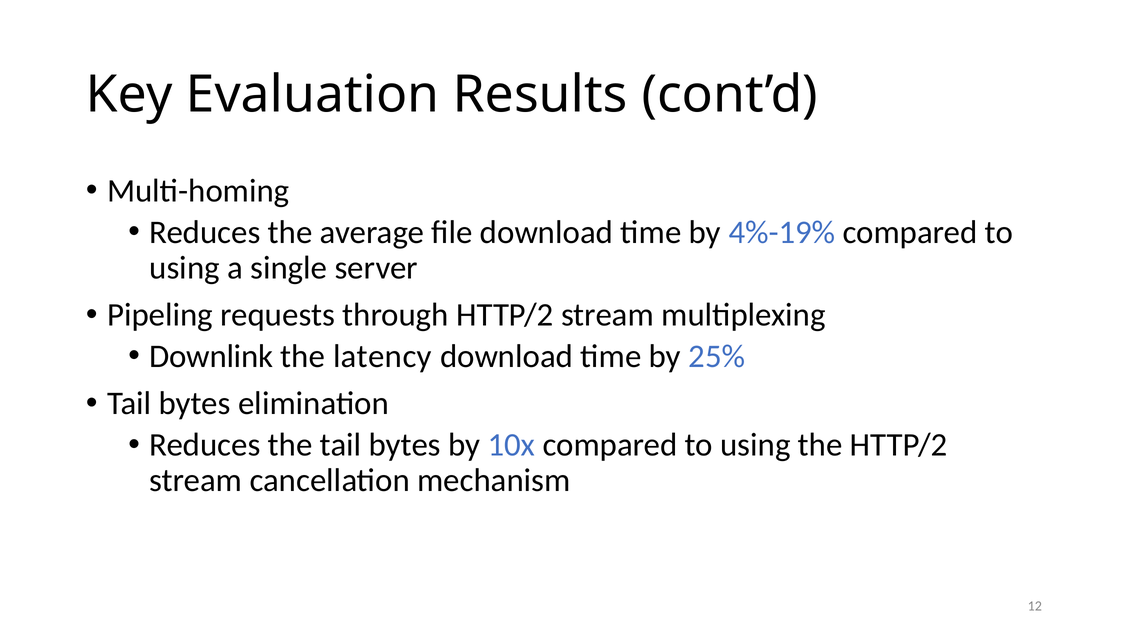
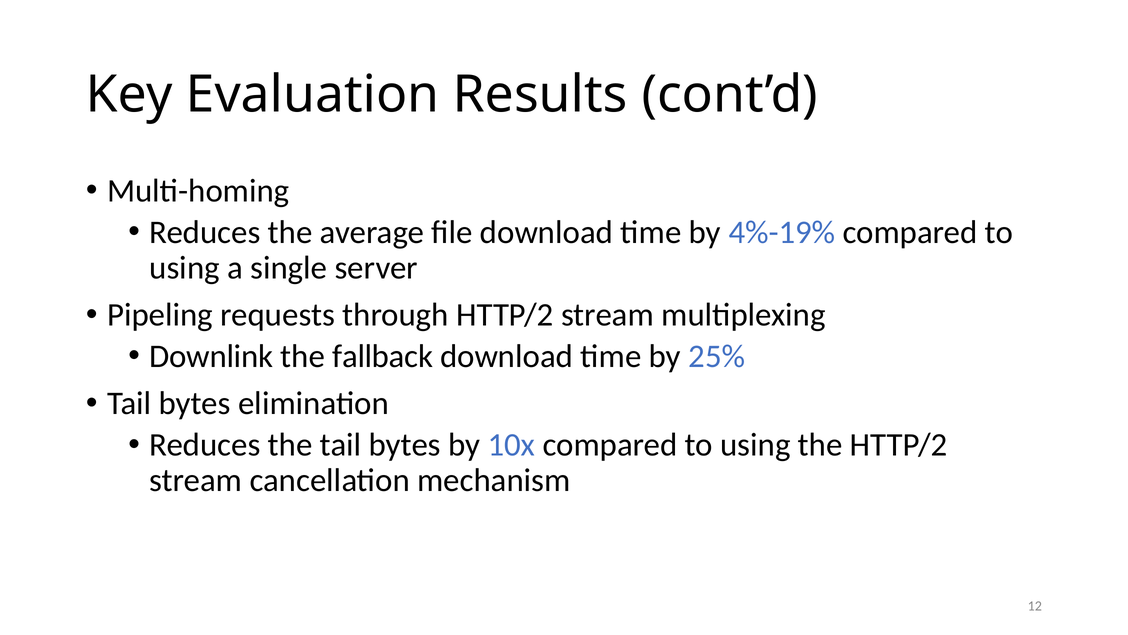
latency: latency -> fallback (383, 356)
